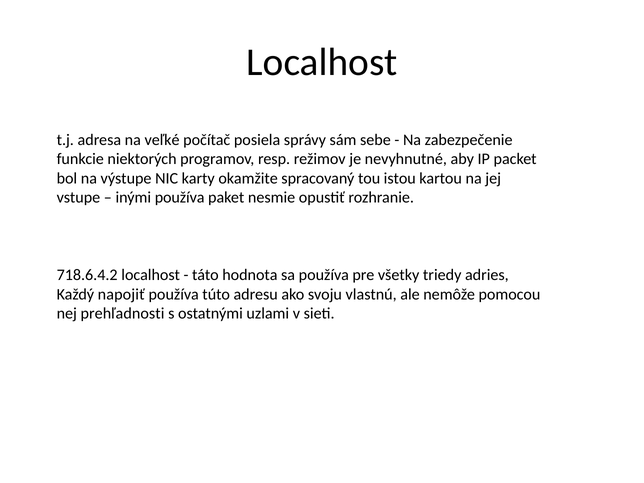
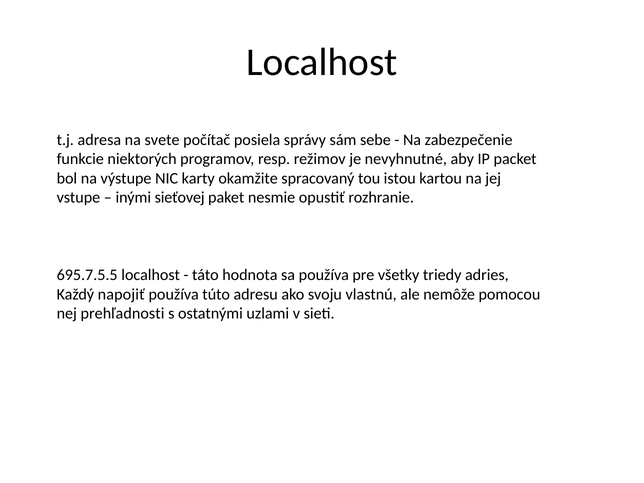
veľké: veľké -> svete (162, 140)
inými používa: používa -> sieťovej (180, 198)
718.6.4.2: 718.6.4.2 -> 695.7.5.5 (87, 275)
